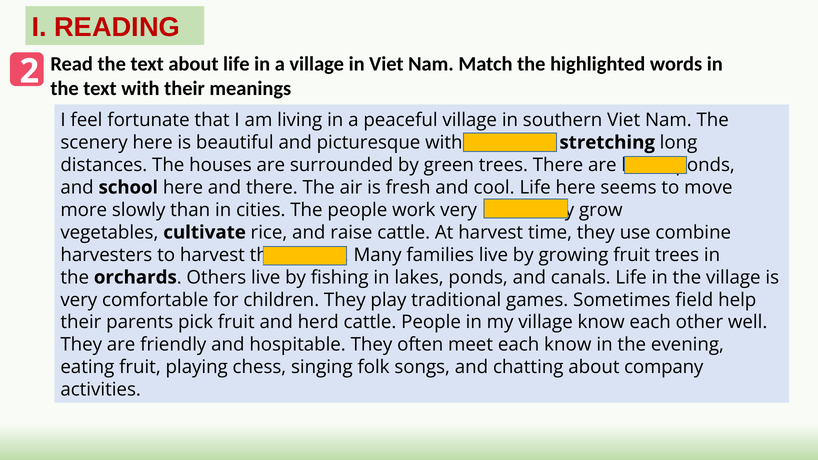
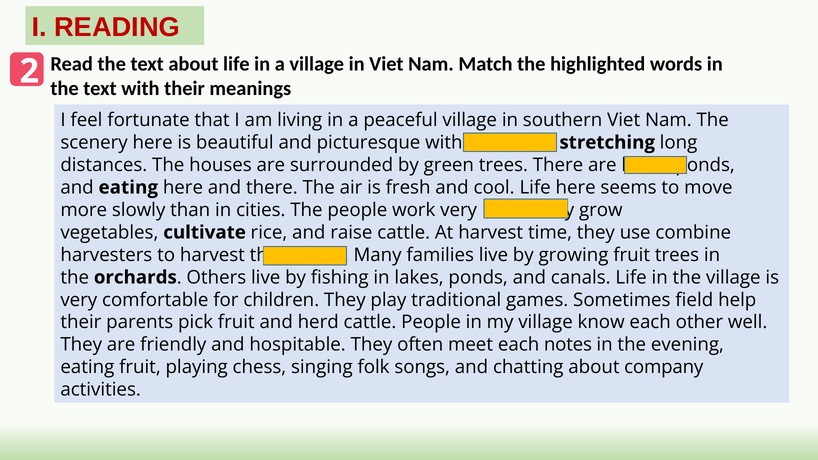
and school: school -> eating (128, 187)
each know: know -> notes (568, 345)
